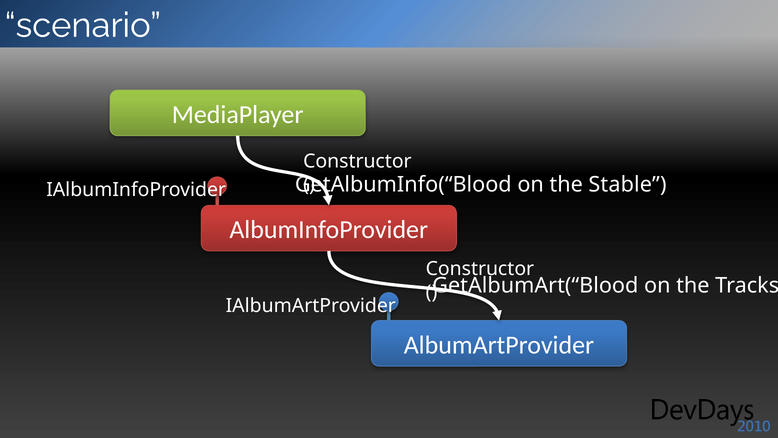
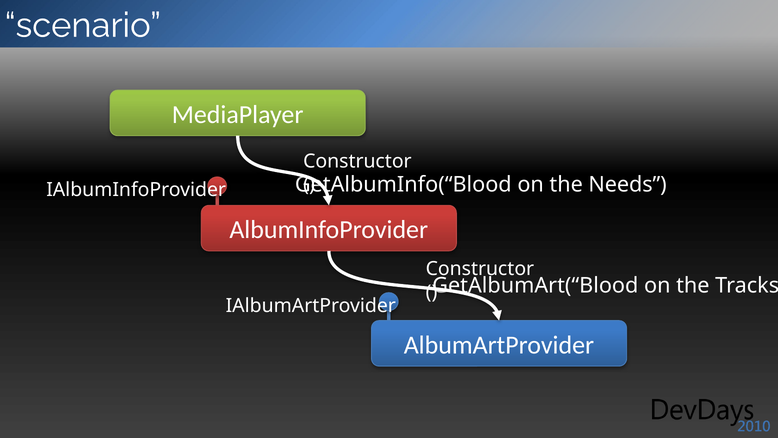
Stable: Stable -> Needs (628, 184)
